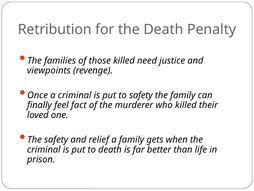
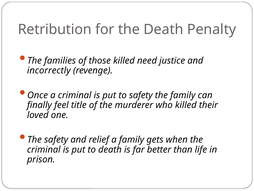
viewpoints: viewpoints -> incorrectly (49, 70)
fact: fact -> title (79, 105)
